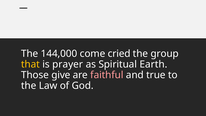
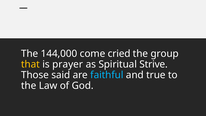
Earth: Earth -> Strive (154, 64)
give: give -> said (61, 75)
faithful colour: pink -> light blue (107, 75)
